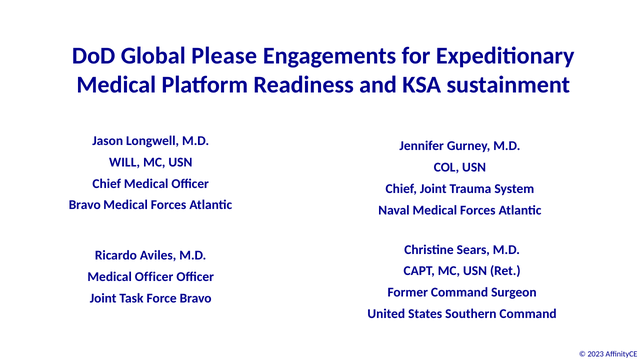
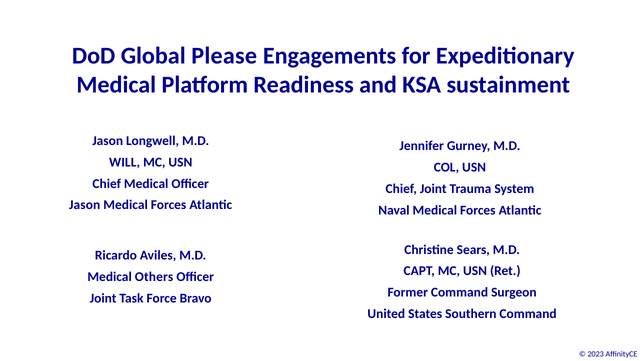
Bravo: Bravo -> Jason (85, 205)
Officer: Officer -> Others (154, 277)
